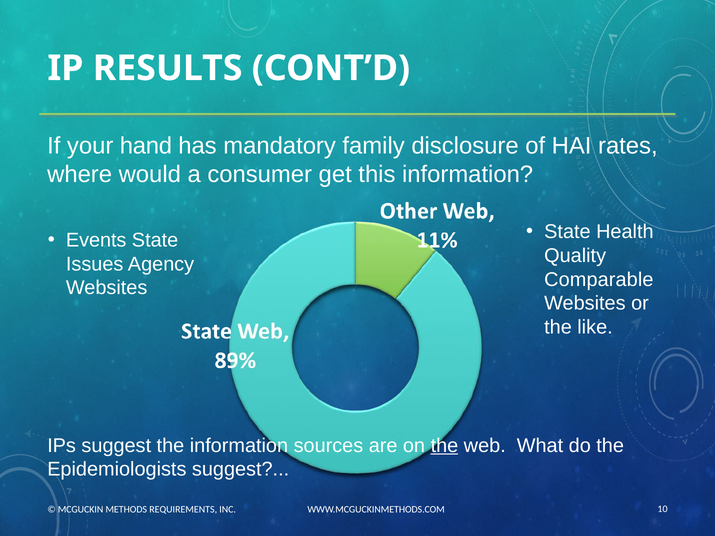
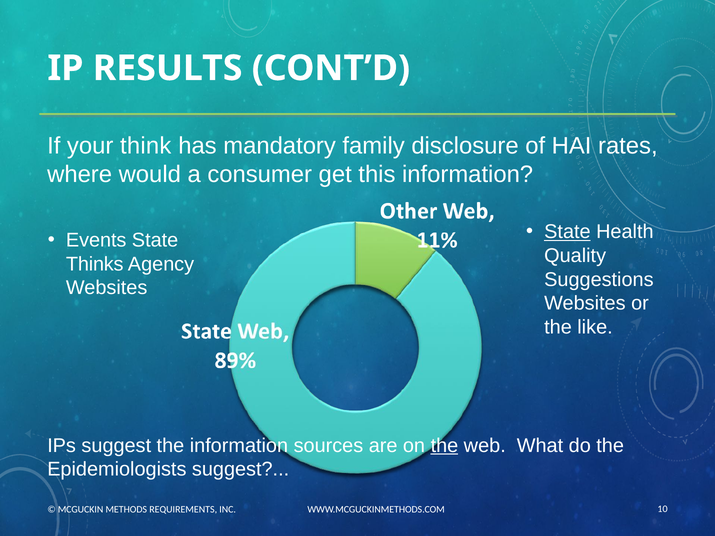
hand: hand -> think (146, 146)
State underline: none -> present (567, 232)
Issues: Issues -> Thinks (95, 264)
Comparable: Comparable -> Suggestions (599, 280)
